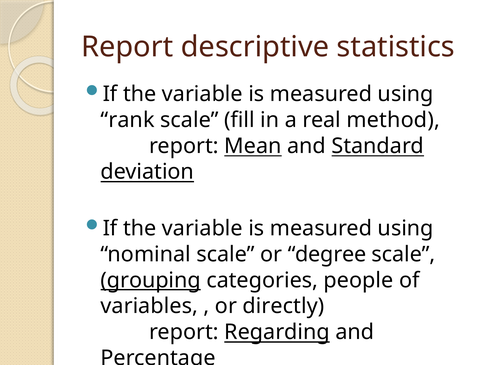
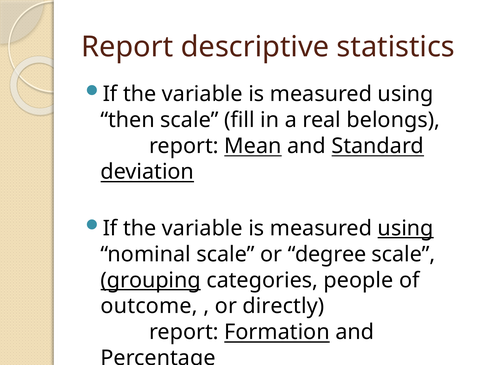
rank: rank -> then (128, 120)
method: method -> belongs (393, 120)
using underline: none -> present (406, 228)
variables: variables -> outcome (149, 306)
Regarding: Regarding -> Formation (277, 332)
